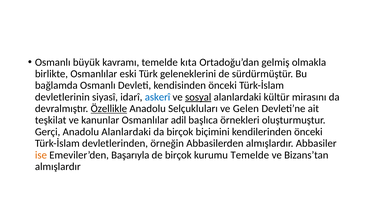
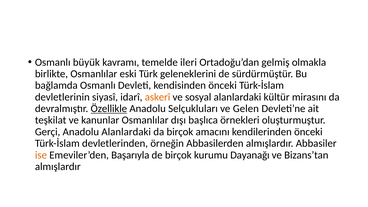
kıta: kıta -> ileri (189, 62)
askerî colour: blue -> orange (158, 97)
sosyal underline: present -> none (198, 97)
adil: adil -> dışı (178, 120)
biçimini: biçimini -> amacını (213, 132)
kurumu Temelde: Temelde -> Dayanağı (250, 155)
